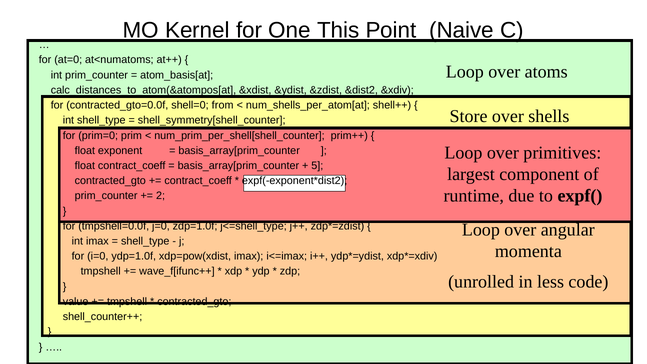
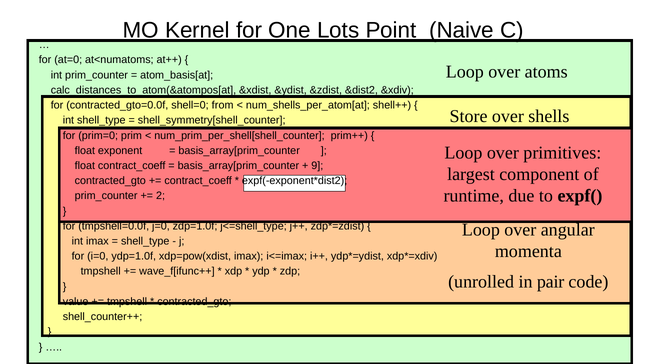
This: This -> Lots (338, 30)
5: 5 -> 9 (317, 166)
less: less -> pair (551, 282)
